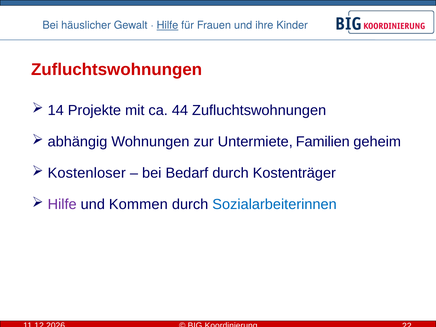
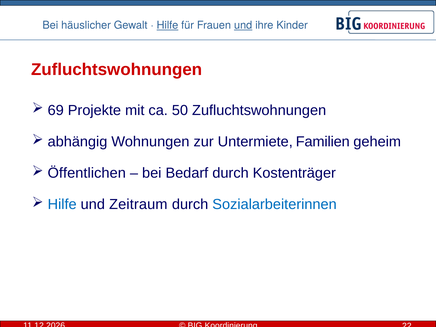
und underline: none -> present (243, 25)
14: 14 -> 69 (56, 110)
44: 44 -> 50 (180, 110)
Kostenloser: Kostenloser -> Öffentlichen (87, 173)
Hilfe colour: purple -> blue (62, 204)
Kommen: Kommen -> Zeitraum (138, 204)
